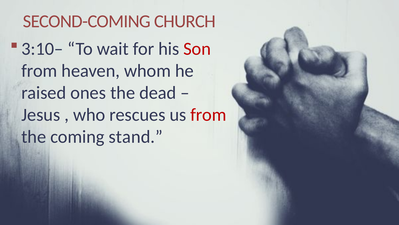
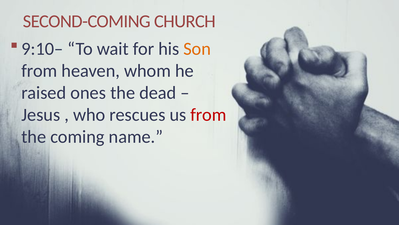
3:10–: 3:10– -> 9:10– (42, 49)
Son colour: red -> orange (197, 49)
stand: stand -> name (136, 137)
